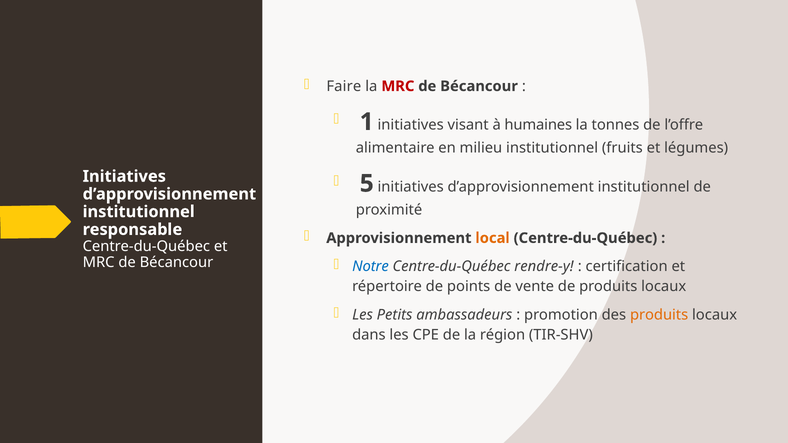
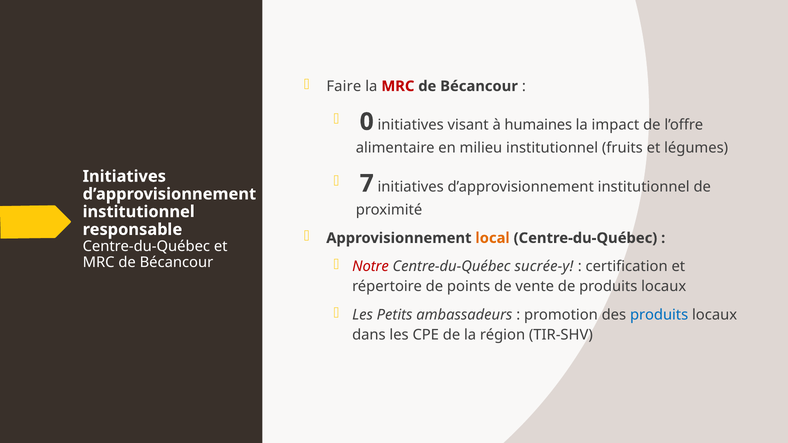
1: 1 -> 0 (367, 122)
tonnes: tonnes -> impact (615, 125)
5: 5 -> 7 (367, 184)
Notre colour: blue -> red (370, 266)
rendre-y: rendre-y -> sucrée-y (544, 266)
produits colour: orange -> blue (659, 315)
